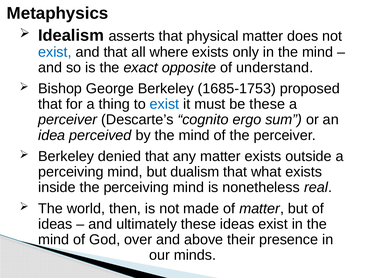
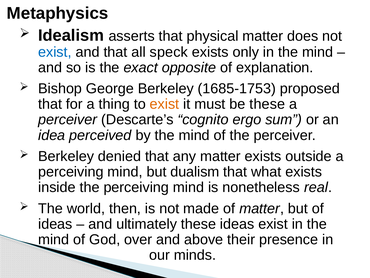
where: where -> speck (169, 52)
understand: understand -> explanation (275, 67)
exist colour: blue -> orange (164, 104)
